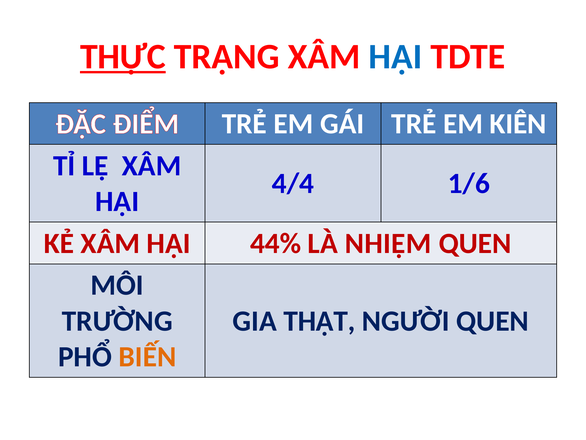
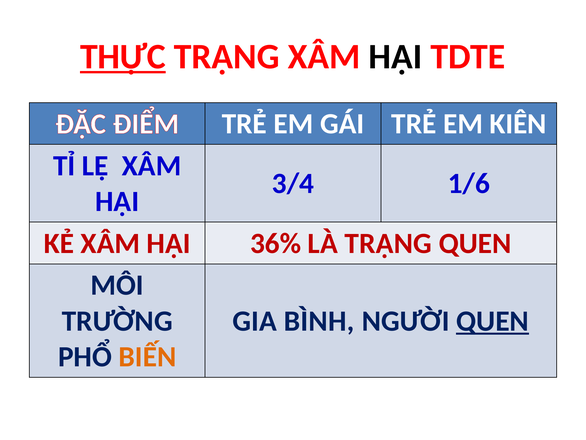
HẠI colour: blue -> black (395, 57)
4/4: 4/4 -> 3/4 (293, 183)
44%: 44% -> 36% (276, 243)
LÀ NHIỆM: NHIỆM -> TRẠNG (388, 243)
THẬT: THẬT -> BÌNH (319, 321)
QUEN underline: none -> present (493, 321)
